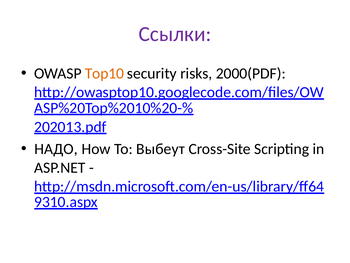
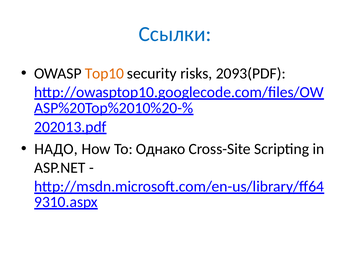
Ссылки colour: purple -> blue (175, 34)
2000(PDF: 2000(PDF -> 2093(PDF (251, 73)
Выбеут: Выбеут -> Однако (161, 149)
